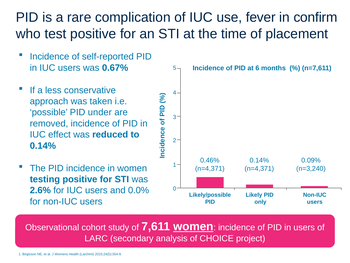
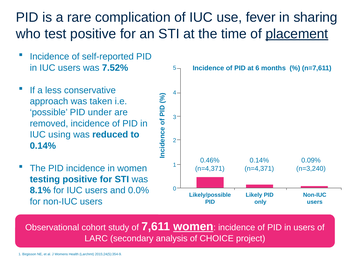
confirm: confirm -> sharing (315, 17)
placement underline: none -> present (297, 34)
0.67%: 0.67% -> 7.52% (115, 68)
effect: effect -> using (59, 134)
2.6%: 2.6% -> 8.1% (40, 190)
